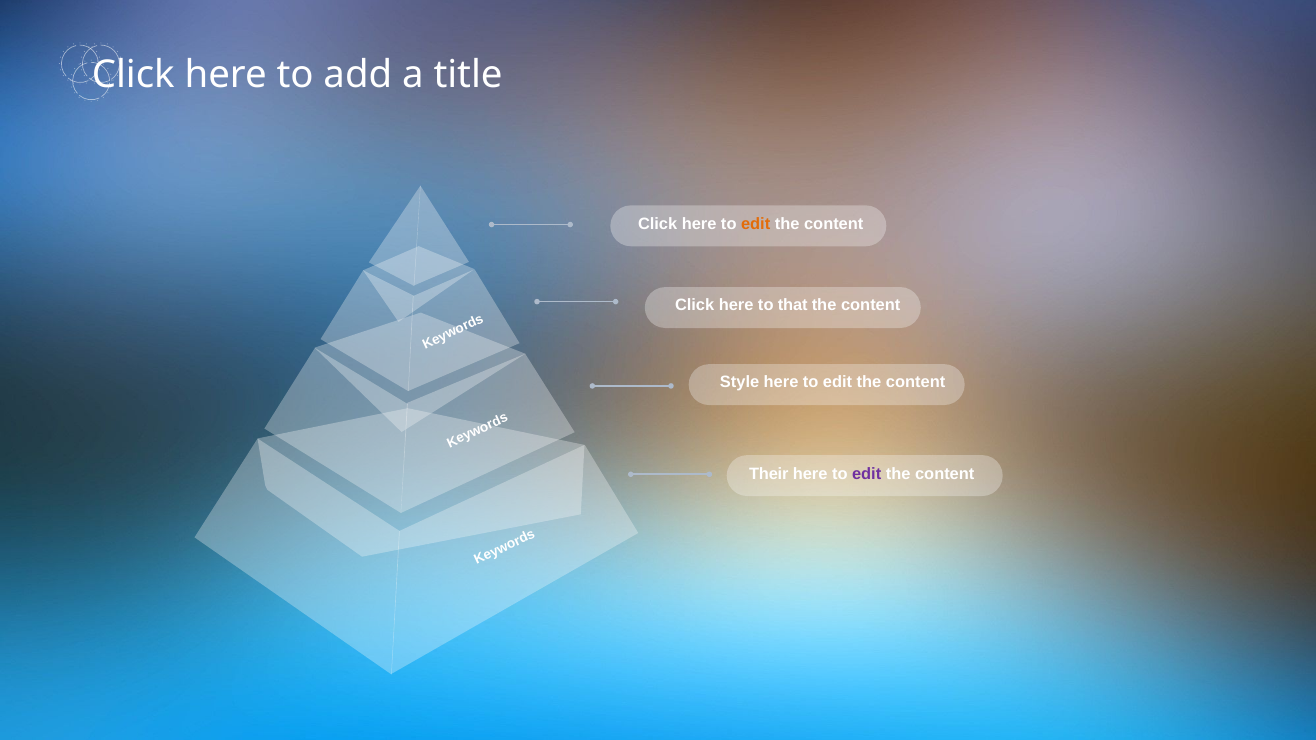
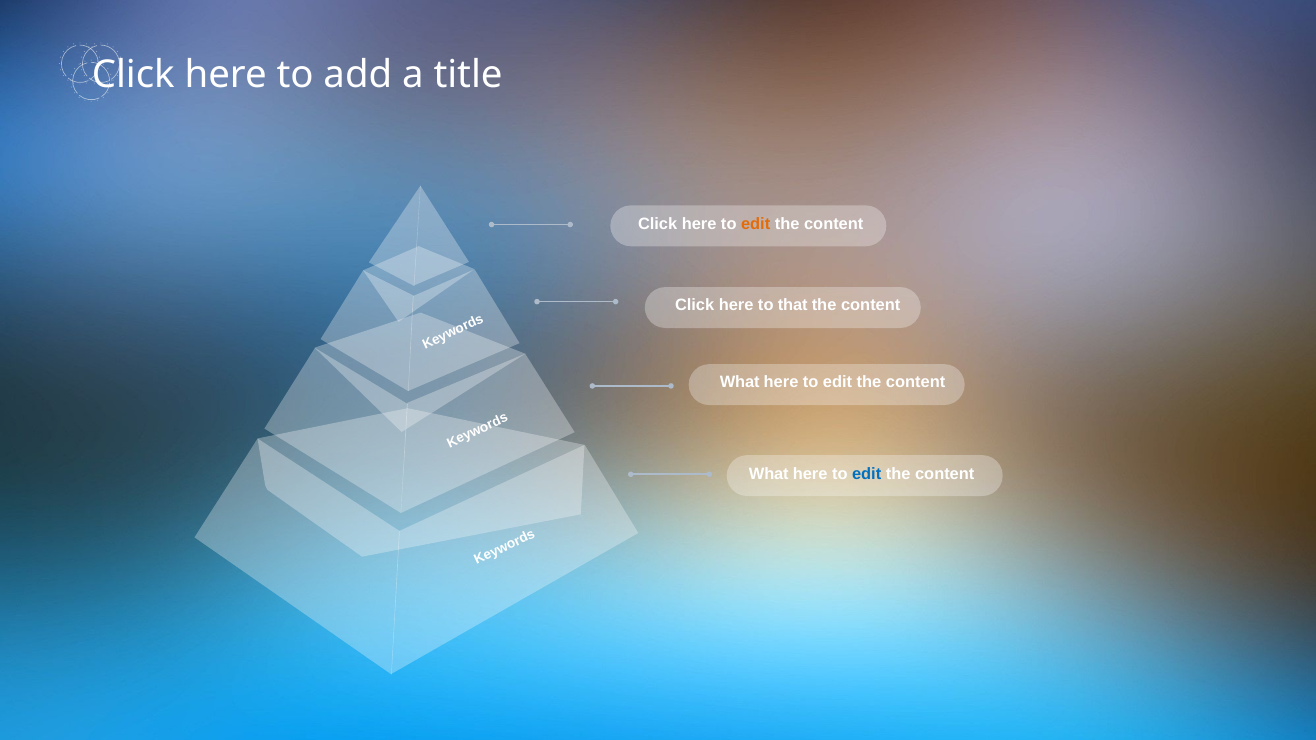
Style: Style -> What (740, 382)
Their: Their -> What (769, 475)
edit colour: purple -> blue (867, 475)
